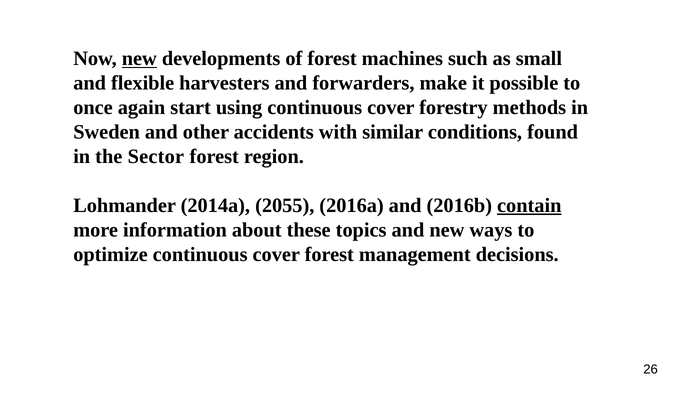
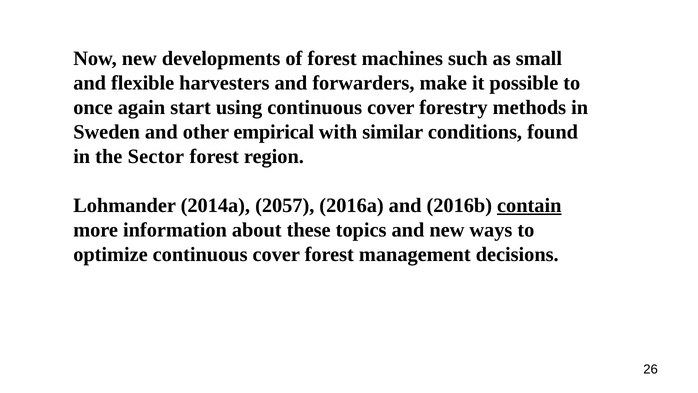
new underline: present -> none (139, 59)
accidents: accidents -> empirical (274, 132)
2055: 2055 -> 2057 (285, 205)
